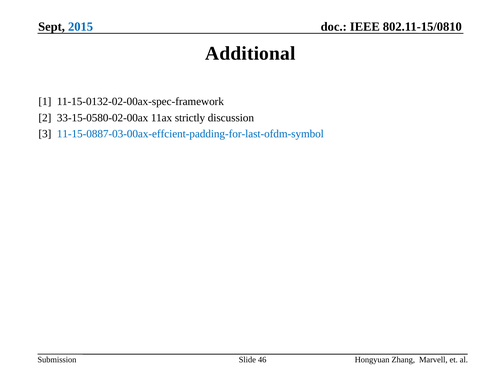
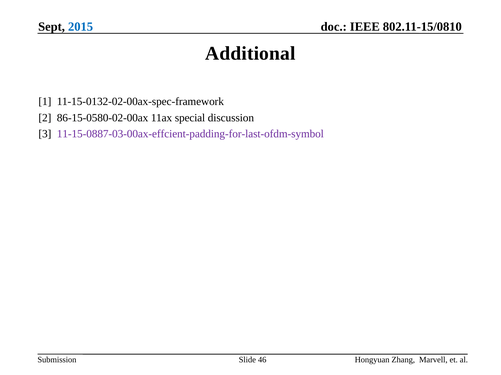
33-15-0580-02-00ax: 33-15-0580-02-00ax -> 86-15-0580-02-00ax (103, 118)
strictly: strictly -> special (190, 118)
11-15-0887-03-00ax-effcient-padding-for-last-ofdm-symbol colour: blue -> purple (190, 134)
